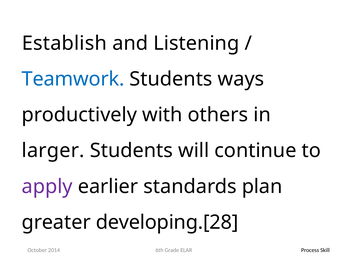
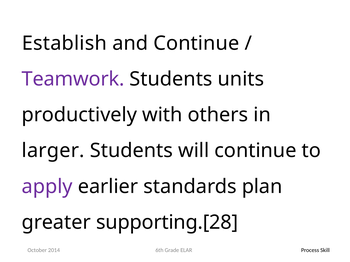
and Listening: Listening -> Continue (196, 43)
Teamwork colour: blue -> purple (73, 79)
ways: ways -> units (241, 79)
developing.[28: developing.[28 -> supporting.[28 (167, 223)
